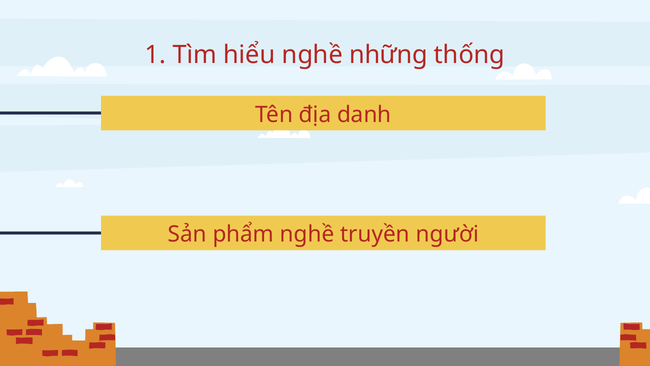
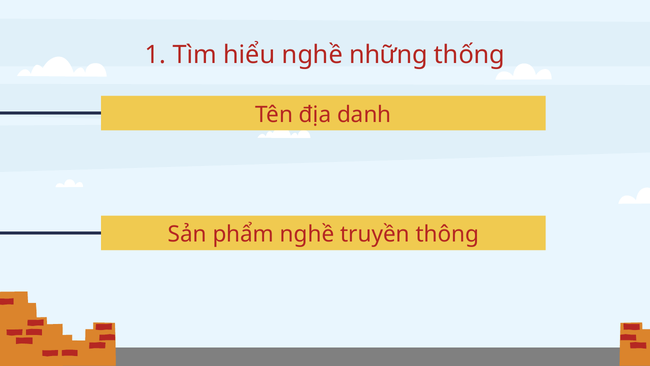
người: người -> thông (447, 234)
